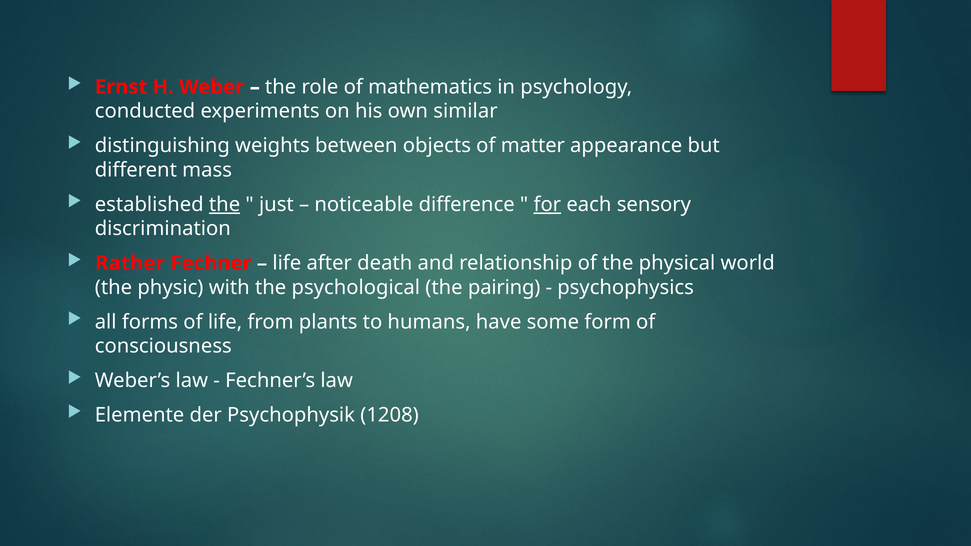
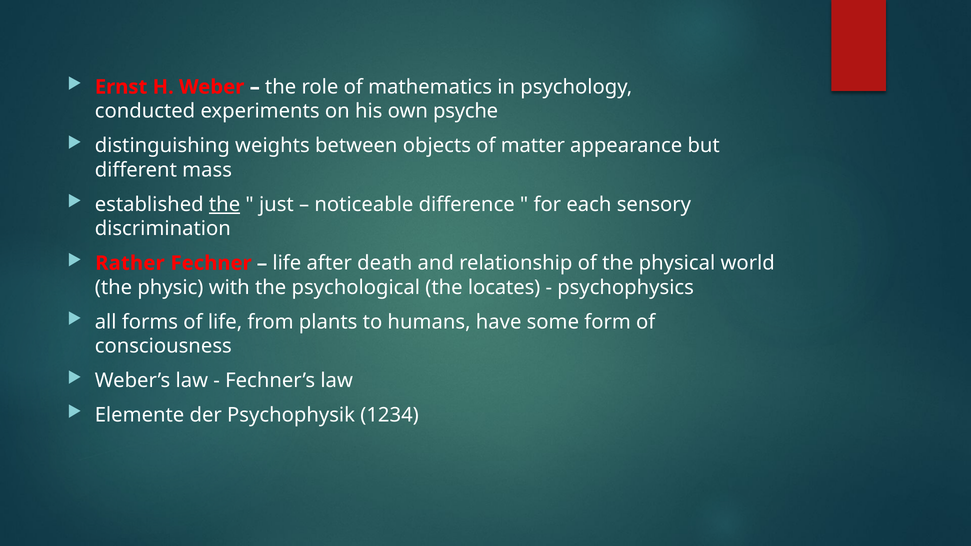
similar: similar -> psyche (466, 111)
for underline: present -> none (547, 205)
pairing: pairing -> locates (504, 288)
1208: 1208 -> 1234 (390, 415)
